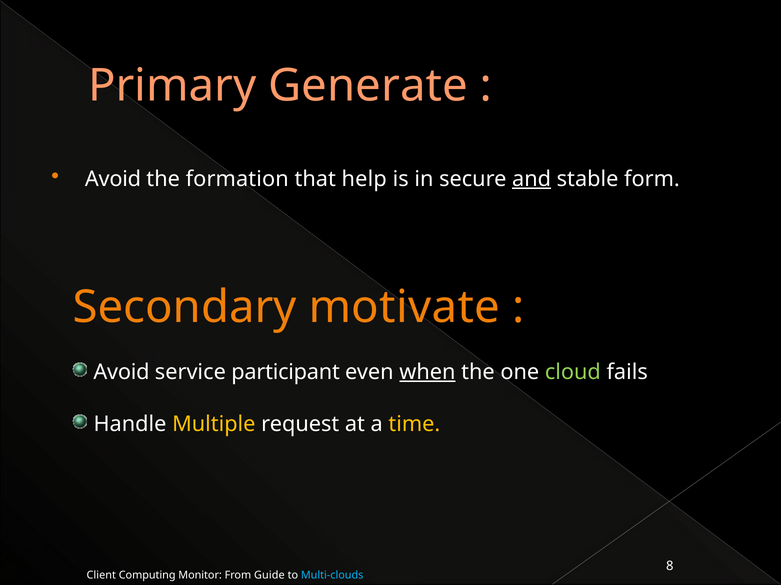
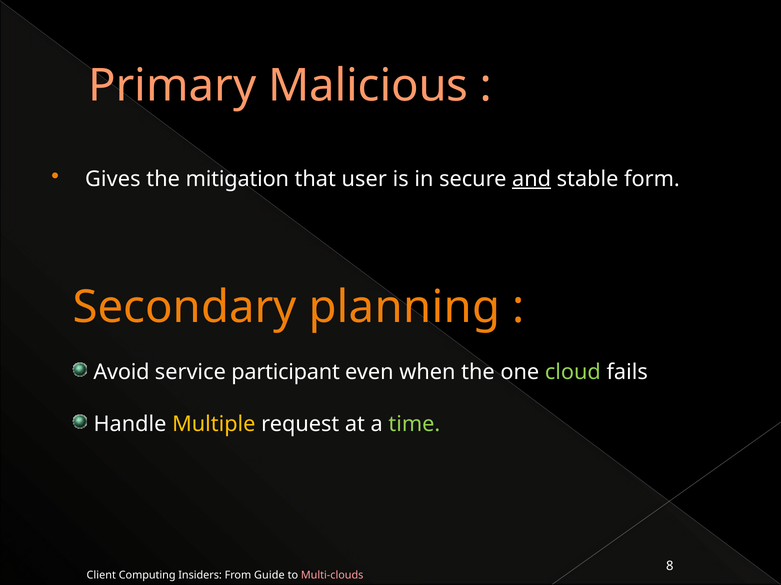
Generate: Generate -> Malicious (368, 86)
Avoid: Avoid -> Gives (113, 179)
formation: formation -> mitigation (237, 179)
help: help -> user (364, 179)
motivate: motivate -> planning (404, 308)
when underline: present -> none (427, 372)
time colour: yellow -> light green (414, 425)
Monitor: Monitor -> Insiders (200, 576)
Multi-clouds colour: light blue -> pink (332, 576)
